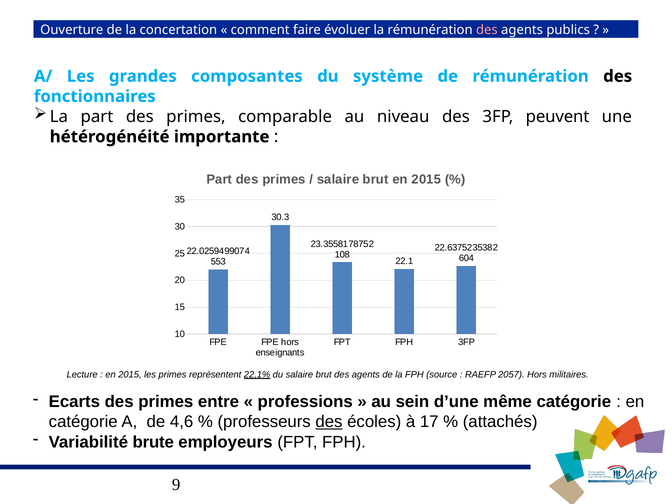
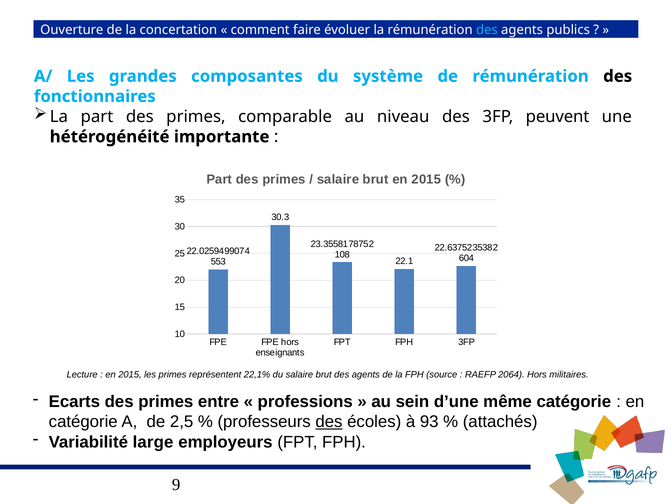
des colour: pink -> light blue (487, 30)
22,1% underline: present -> none (257, 374)
2057: 2057 -> 2064 (511, 374)
4,6: 4,6 -> 2,5 (182, 422)
17: 17 -> 93 (429, 422)
brute: brute -> large (153, 442)
